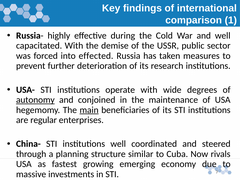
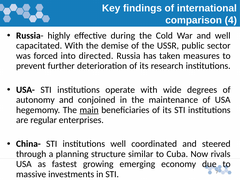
1: 1 -> 4 (231, 20)
effected: effected -> directed (96, 56)
autonomy underline: present -> none (35, 100)
